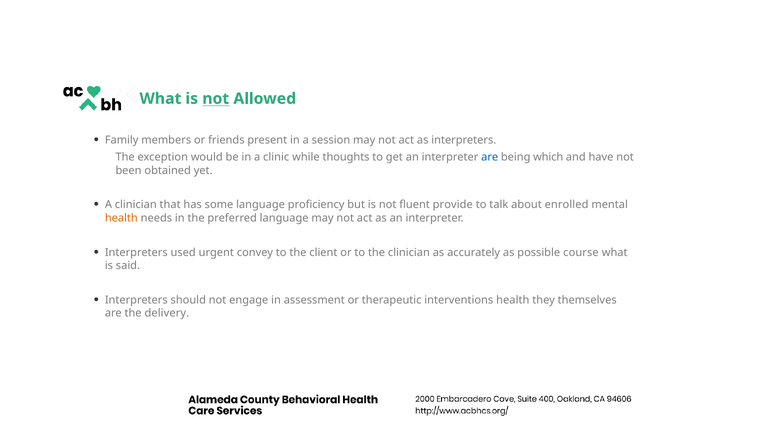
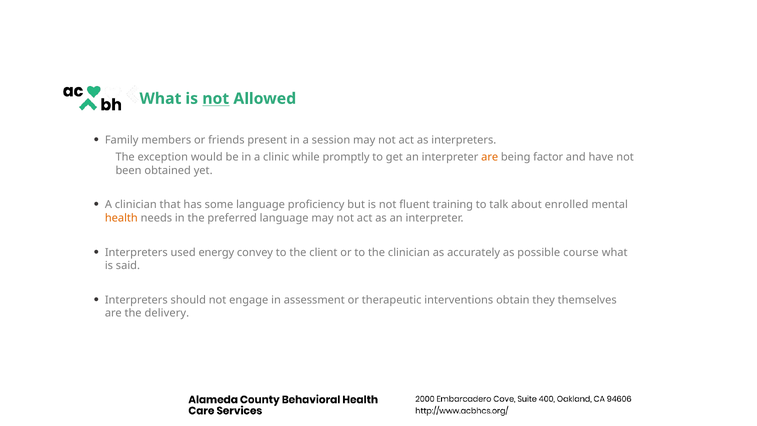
thoughts: thoughts -> promptly (346, 157)
are colour: blue -> orange (490, 157)
which: which -> factor (548, 157)
provide: provide -> training (453, 205)
urgent: urgent -> energy (216, 252)
interventions health: health -> obtain (513, 300)
